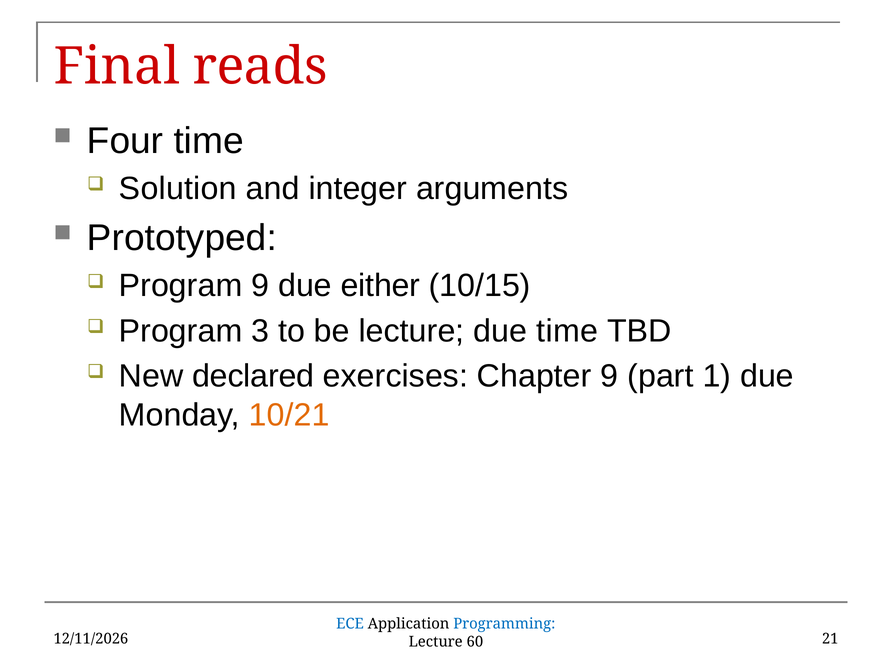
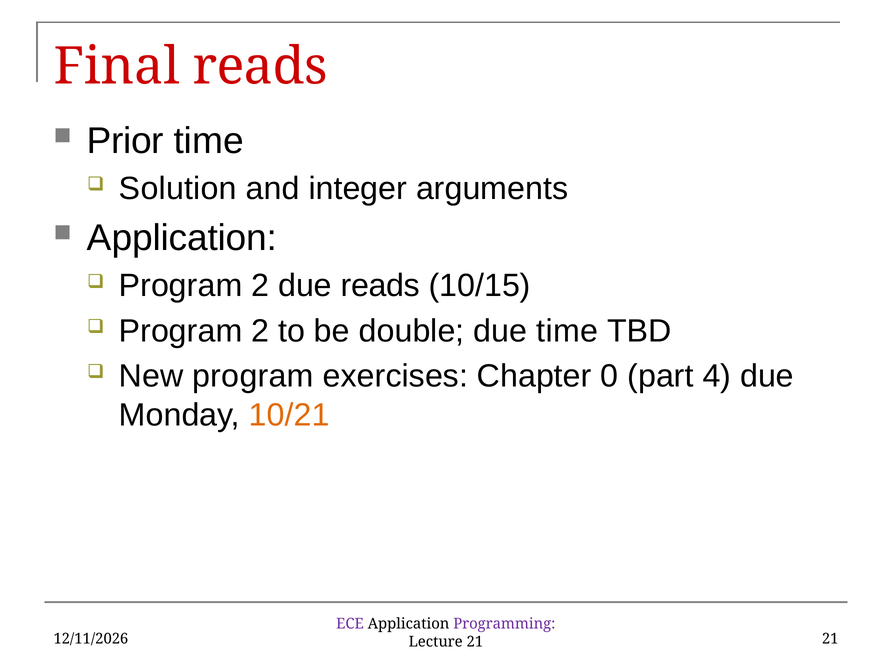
Four: Four -> Prior (125, 141)
Prototyped: Prototyped -> Application (182, 238)
9: 9 -> 2 (260, 286)
due either: either -> reads (380, 286)
3: 3 -> 2 (260, 331)
be lecture: lecture -> double (412, 331)
New declared: declared -> program (253, 376)
Chapter 9: 9 -> 0 (609, 376)
1: 1 -> 4 (717, 376)
ECE colour: blue -> purple (350, 624)
Programming colour: blue -> purple (504, 624)
Lecture 60: 60 -> 21 (475, 642)
